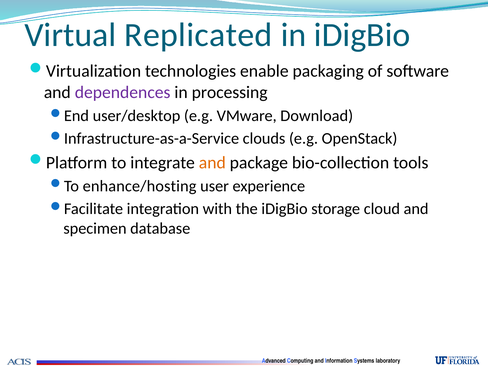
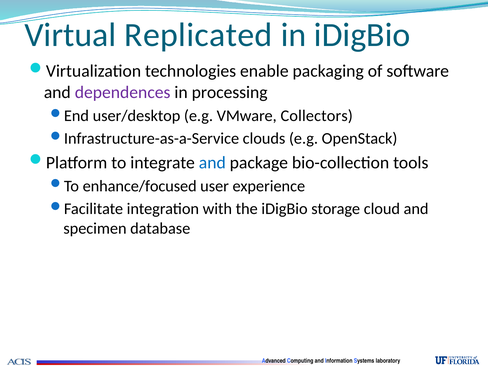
Download: Download -> Collectors (317, 116)
and colour: orange -> blue (212, 163)
enhance/hosting: enhance/hosting -> enhance/focused (140, 186)
